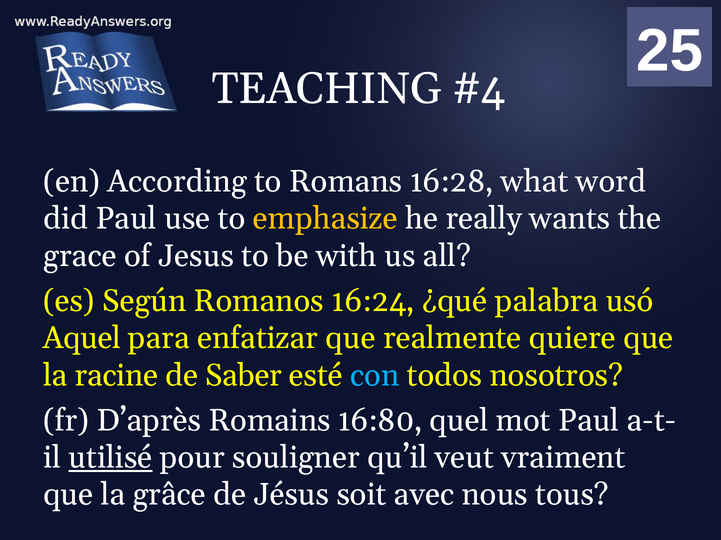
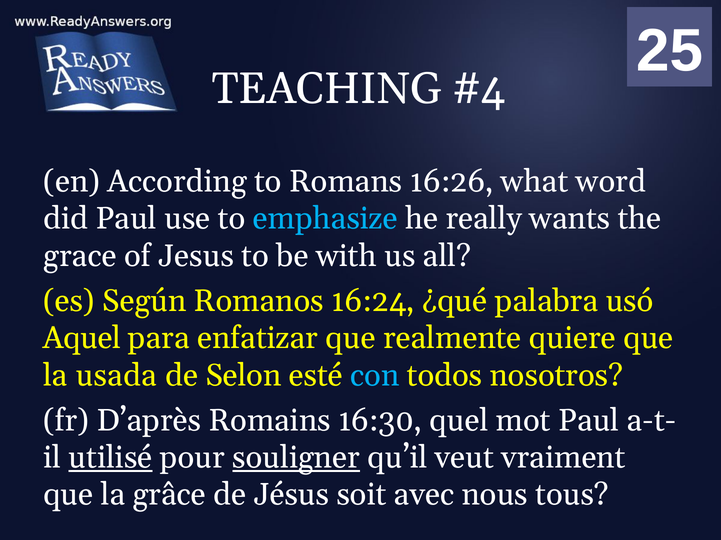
16:28: 16:28 -> 16:26 (452, 182)
emphasize colour: yellow -> light blue (325, 219)
racine: racine -> usada (116, 376)
Saber: Saber -> Selon (244, 376)
16:80: 16:80 -> 16:30 (380, 421)
souligner underline: none -> present (296, 458)
